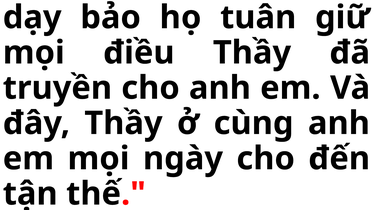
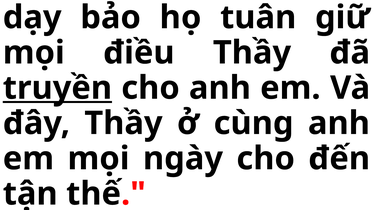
truyền underline: none -> present (57, 88)
